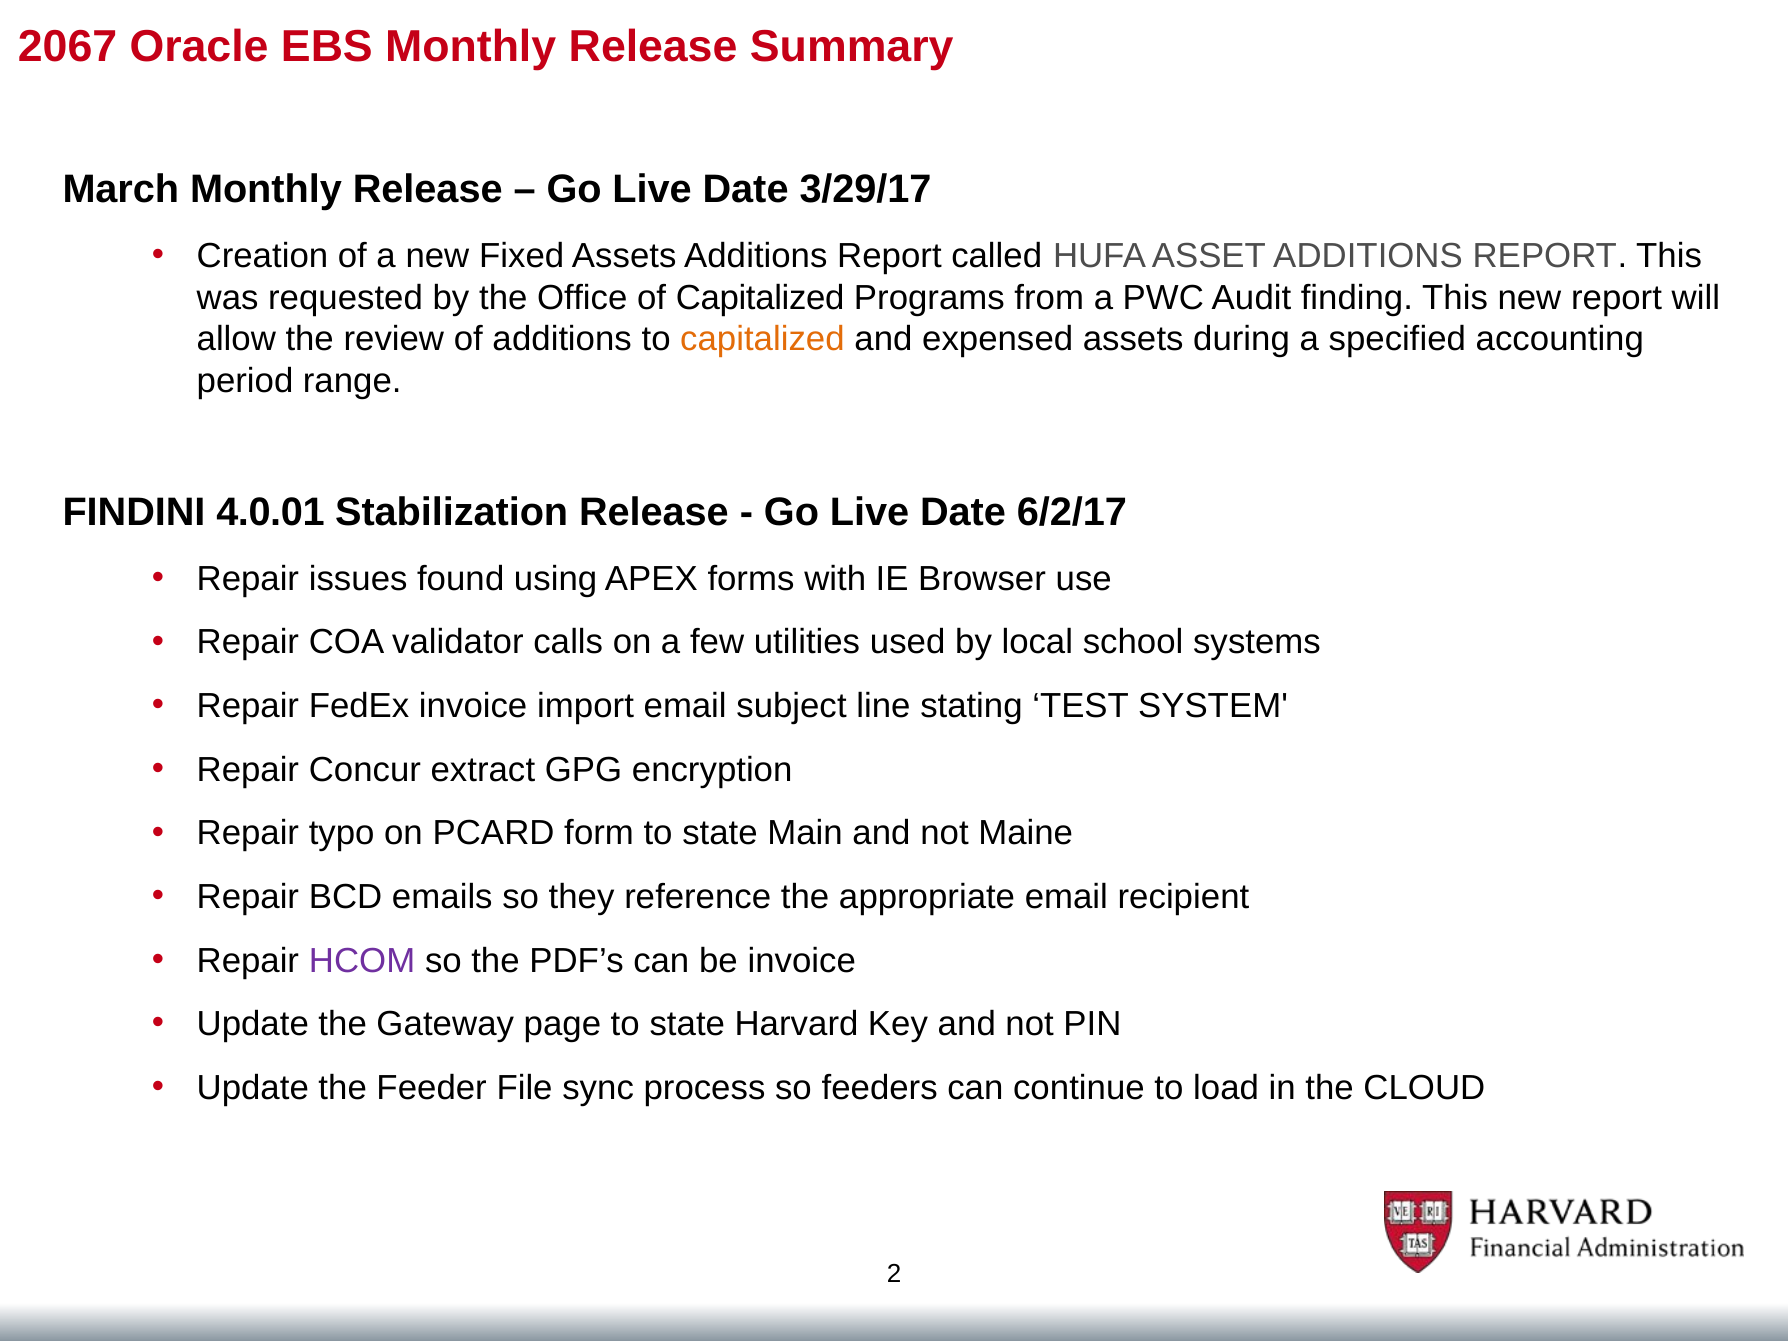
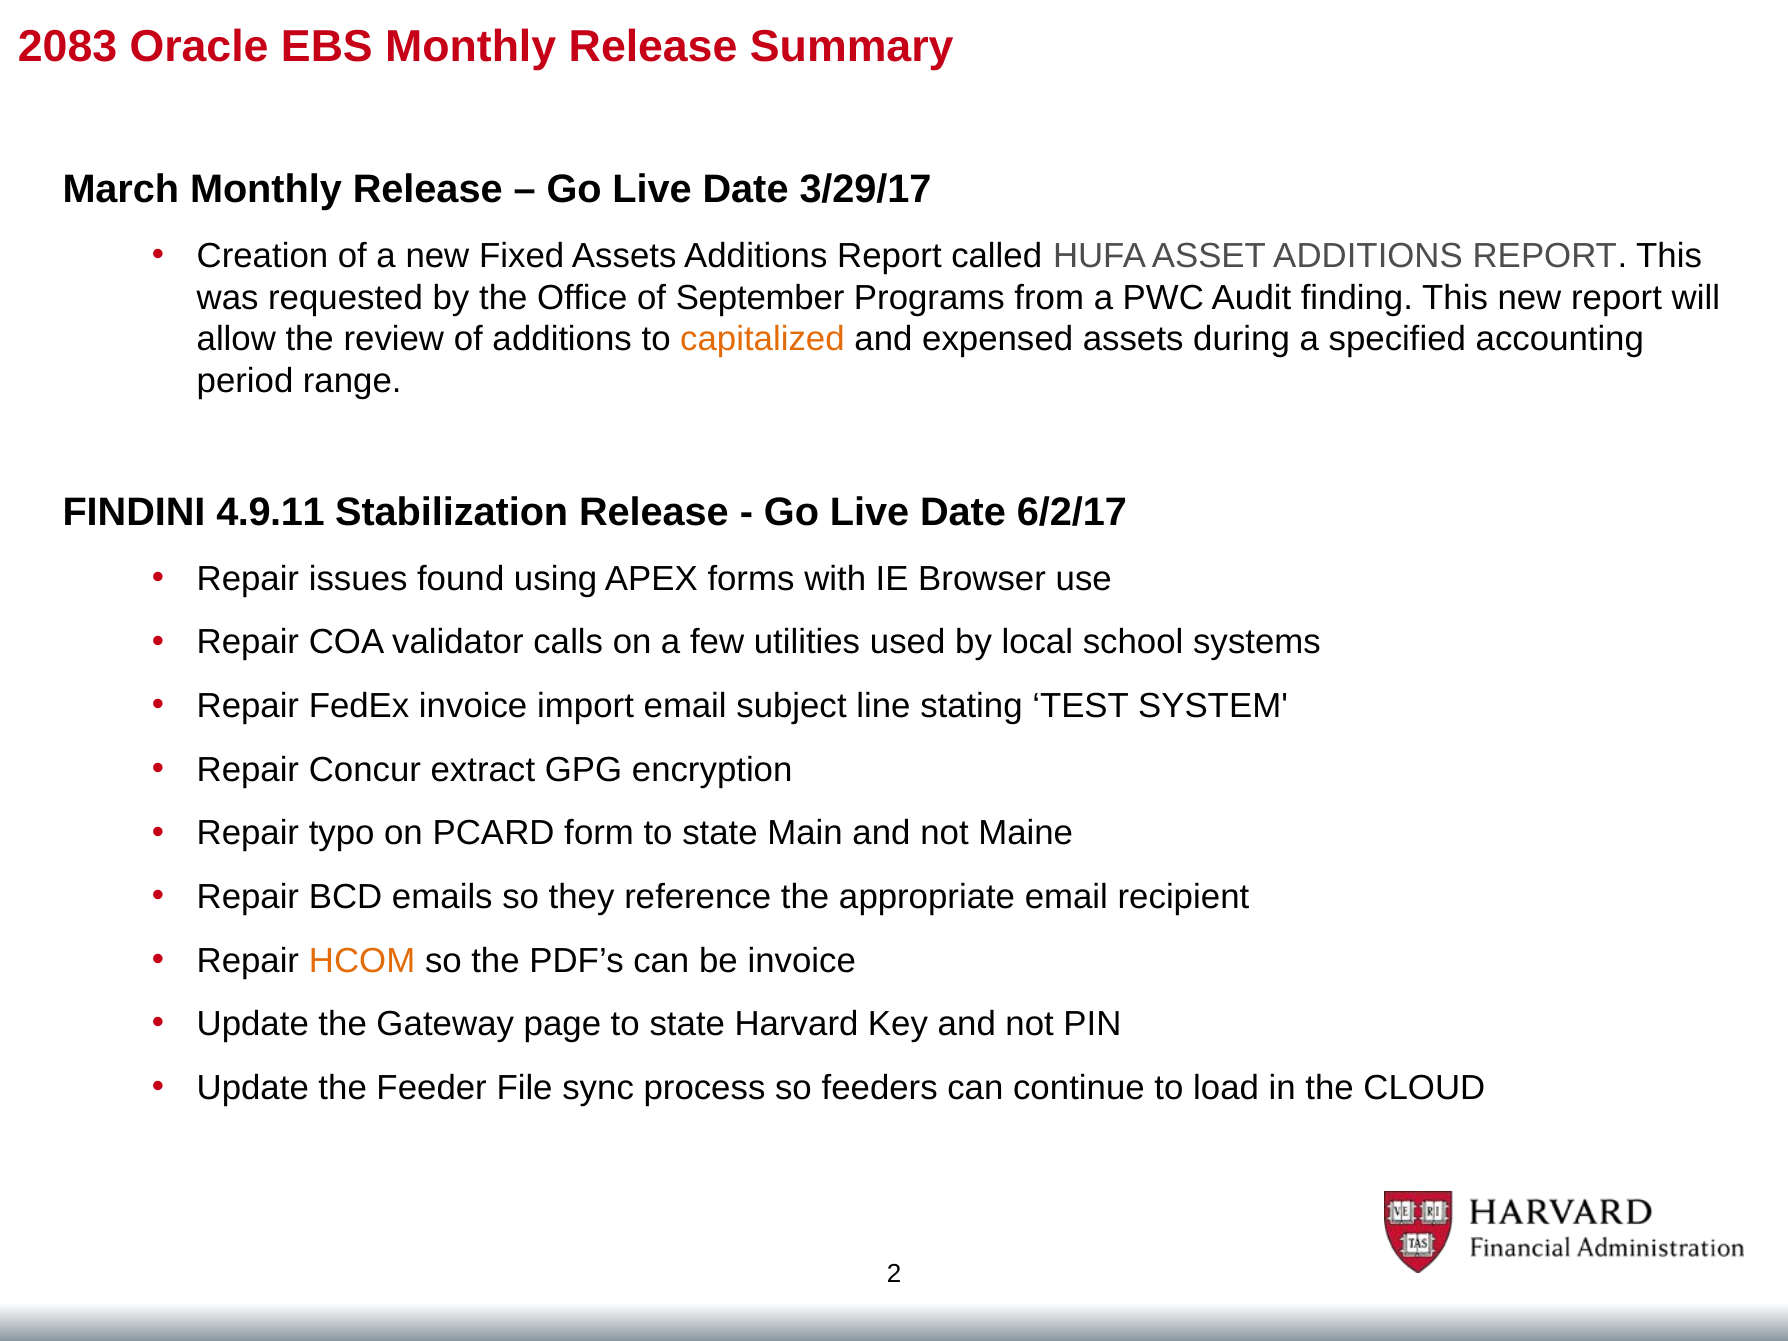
2067: 2067 -> 2083 (68, 46)
of Capitalized: Capitalized -> September (760, 298)
4.0.01: 4.0.01 -> 4.9.11 (270, 513)
HCOM colour: purple -> orange (362, 961)
